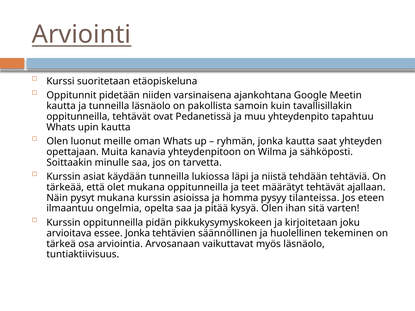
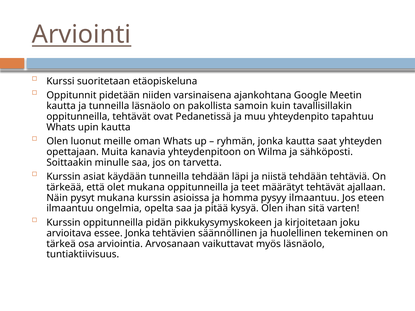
tunneilla lukiossa: lukiossa -> tehdään (211, 177)
pysyy tilanteissa: tilanteissa -> ilmaantuu (314, 198)
